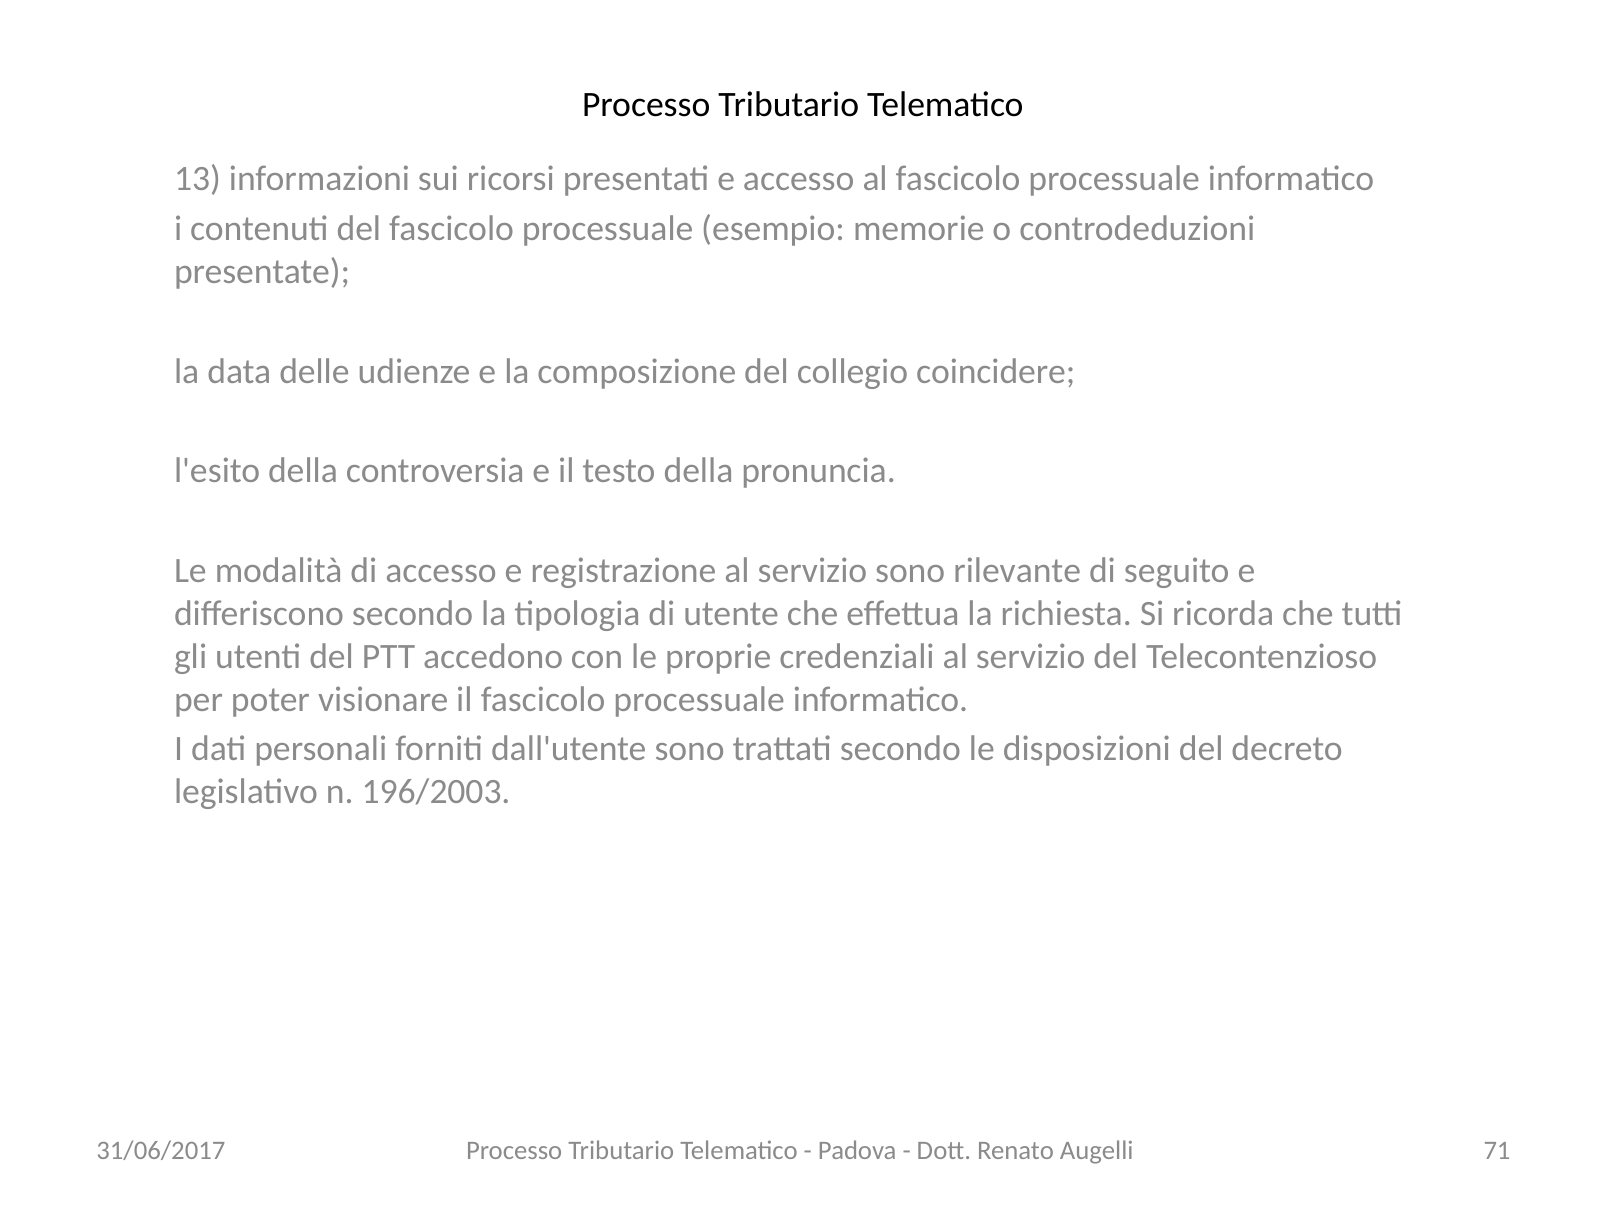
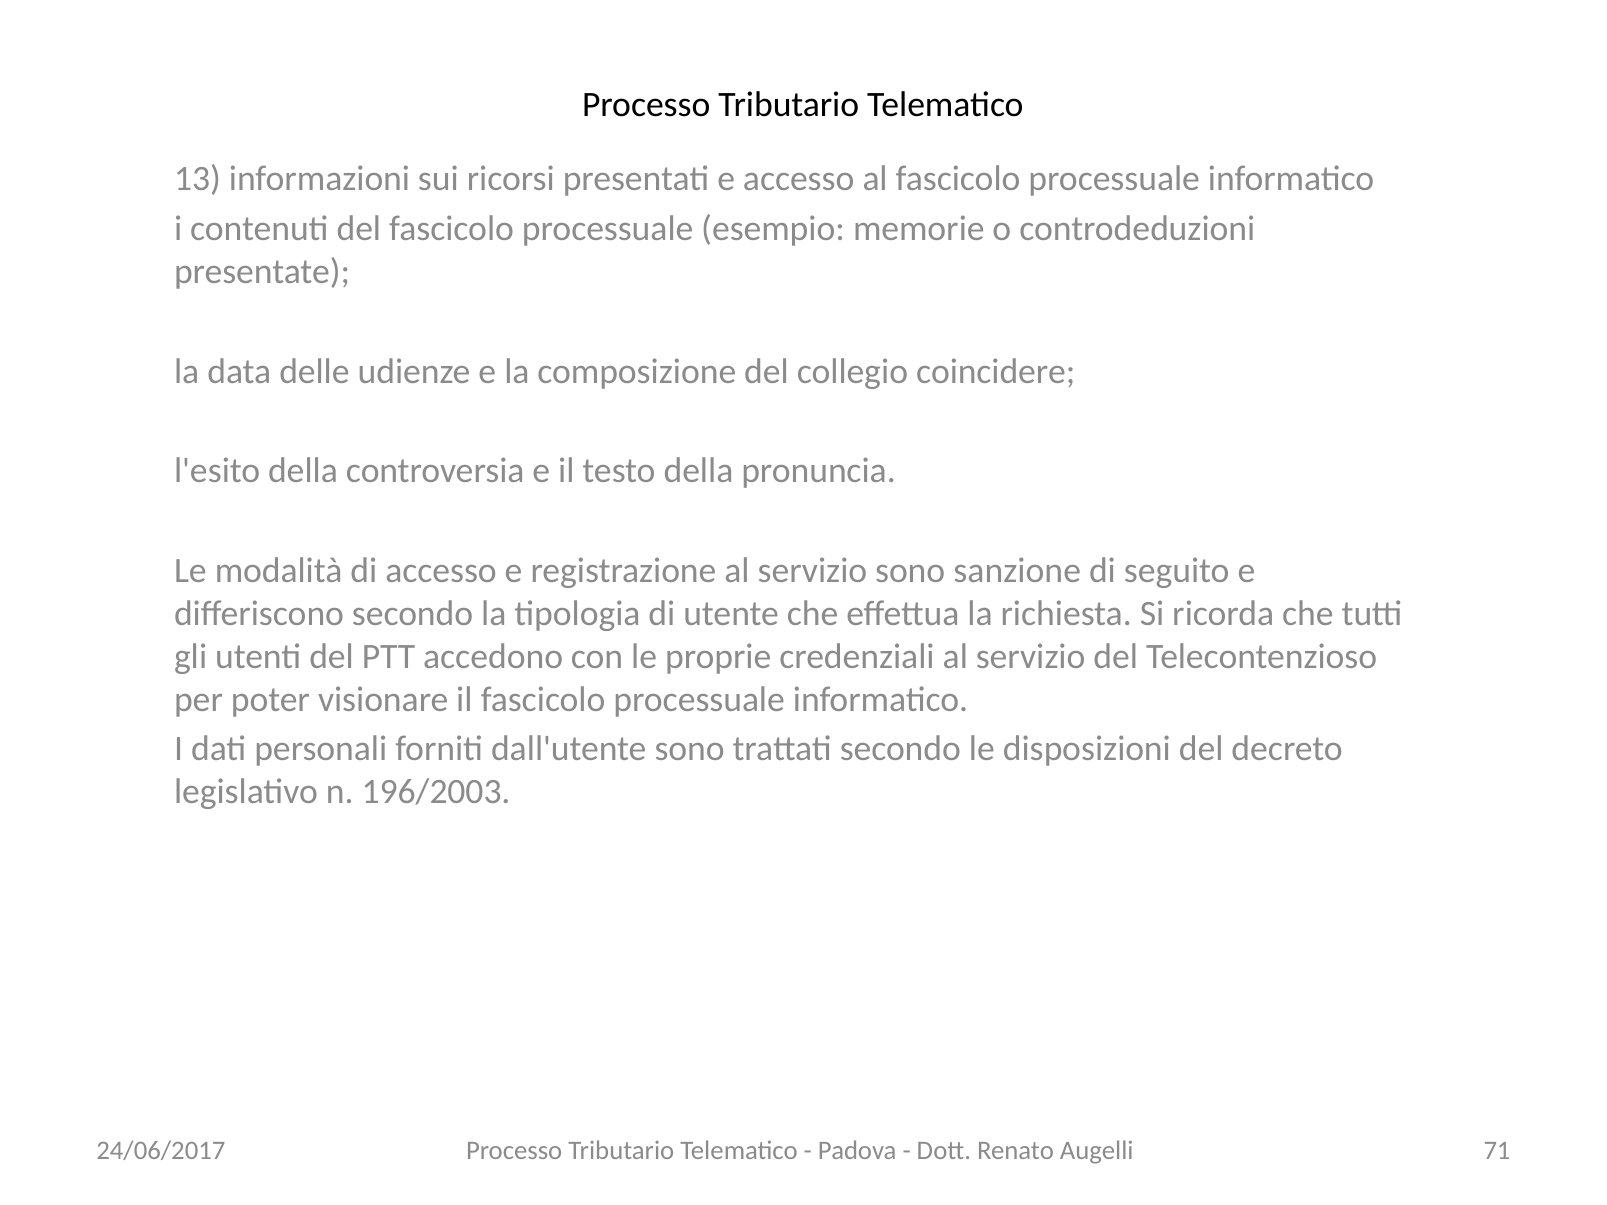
rilevante: rilevante -> sanzione (1017, 571)
31/06/2017: 31/06/2017 -> 24/06/2017 (161, 1151)
